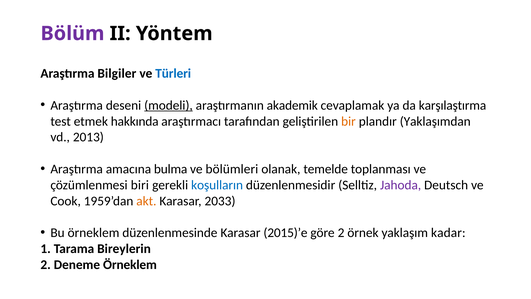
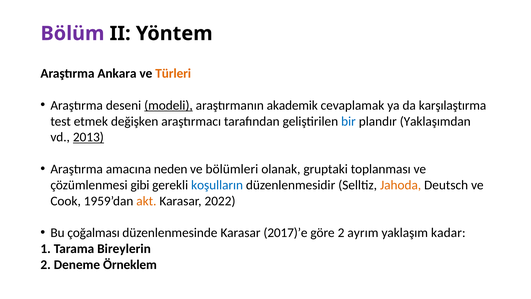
Bilgiler: Bilgiler -> Ankara (117, 73)
Türleri colour: blue -> orange (173, 73)
hakkında: hakkında -> değişken (135, 121)
bir colour: orange -> blue (348, 121)
2013 underline: none -> present (88, 137)
bulma: bulma -> neden (171, 169)
temelde: temelde -> gruptaki (326, 169)
biri: biri -> gibi (140, 185)
Jahoda colour: purple -> orange (401, 185)
2033: 2033 -> 2022 (220, 201)
Bu örneklem: örneklem -> çoğalması (94, 233)
2015)’e: 2015)’e -> 2017)’e (285, 233)
örnek: örnek -> ayrım (363, 233)
